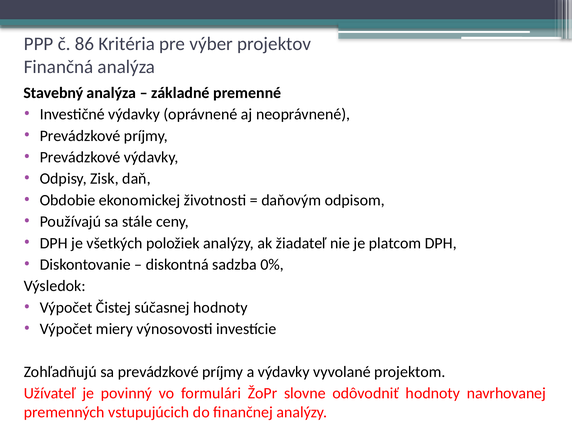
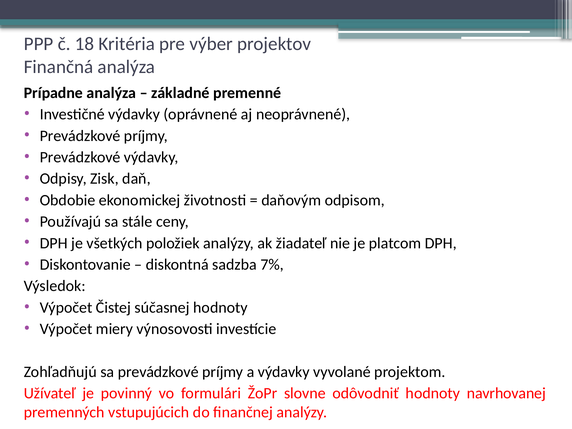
86: 86 -> 18 (85, 44)
Stavebný: Stavebný -> Prípadne (53, 93)
0%: 0% -> 7% (272, 265)
